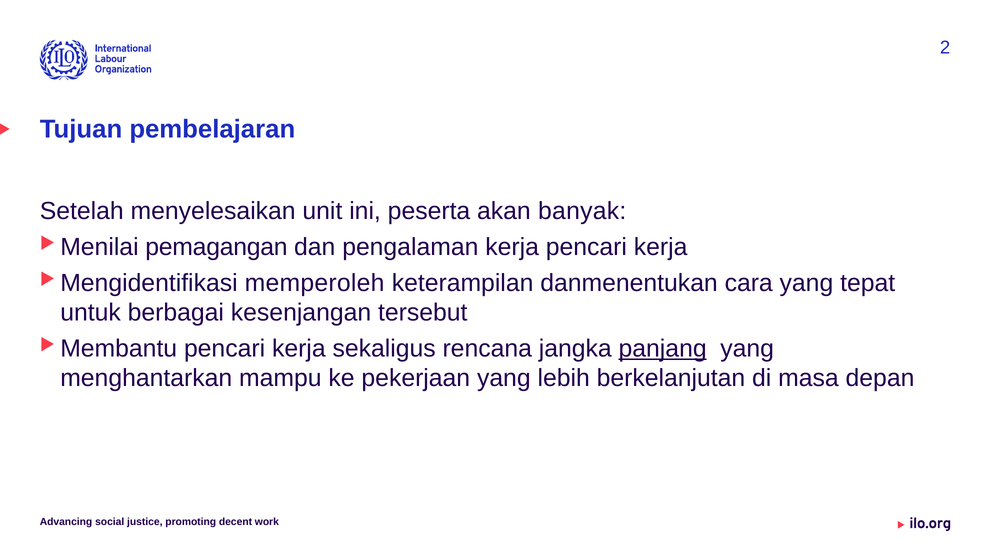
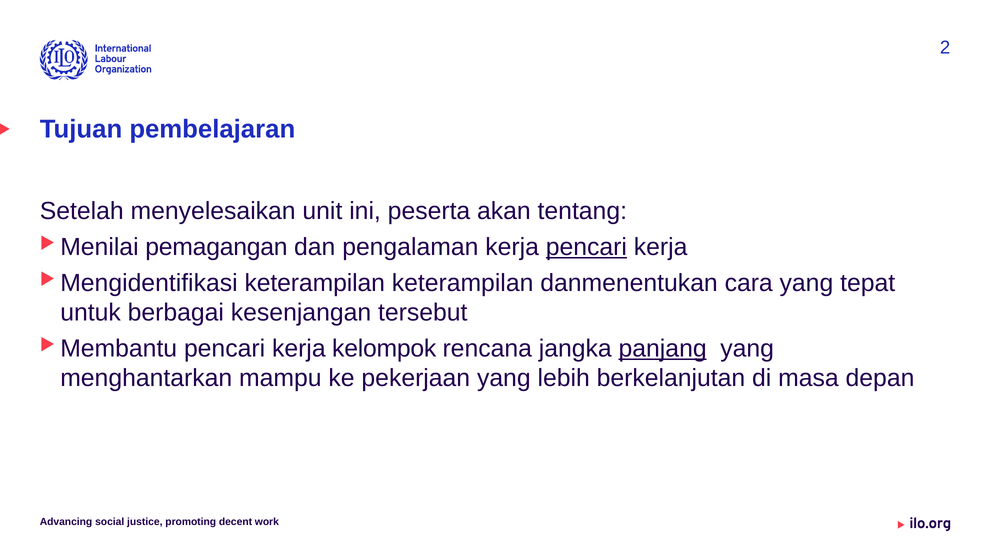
banyak: banyak -> tentang (582, 211)
pencari underline: none -> present (586, 247)
Mengidentifikasi memperoleh: memperoleh -> keterampilan (315, 283)
sekaligus: sekaligus -> kelompok (384, 348)
